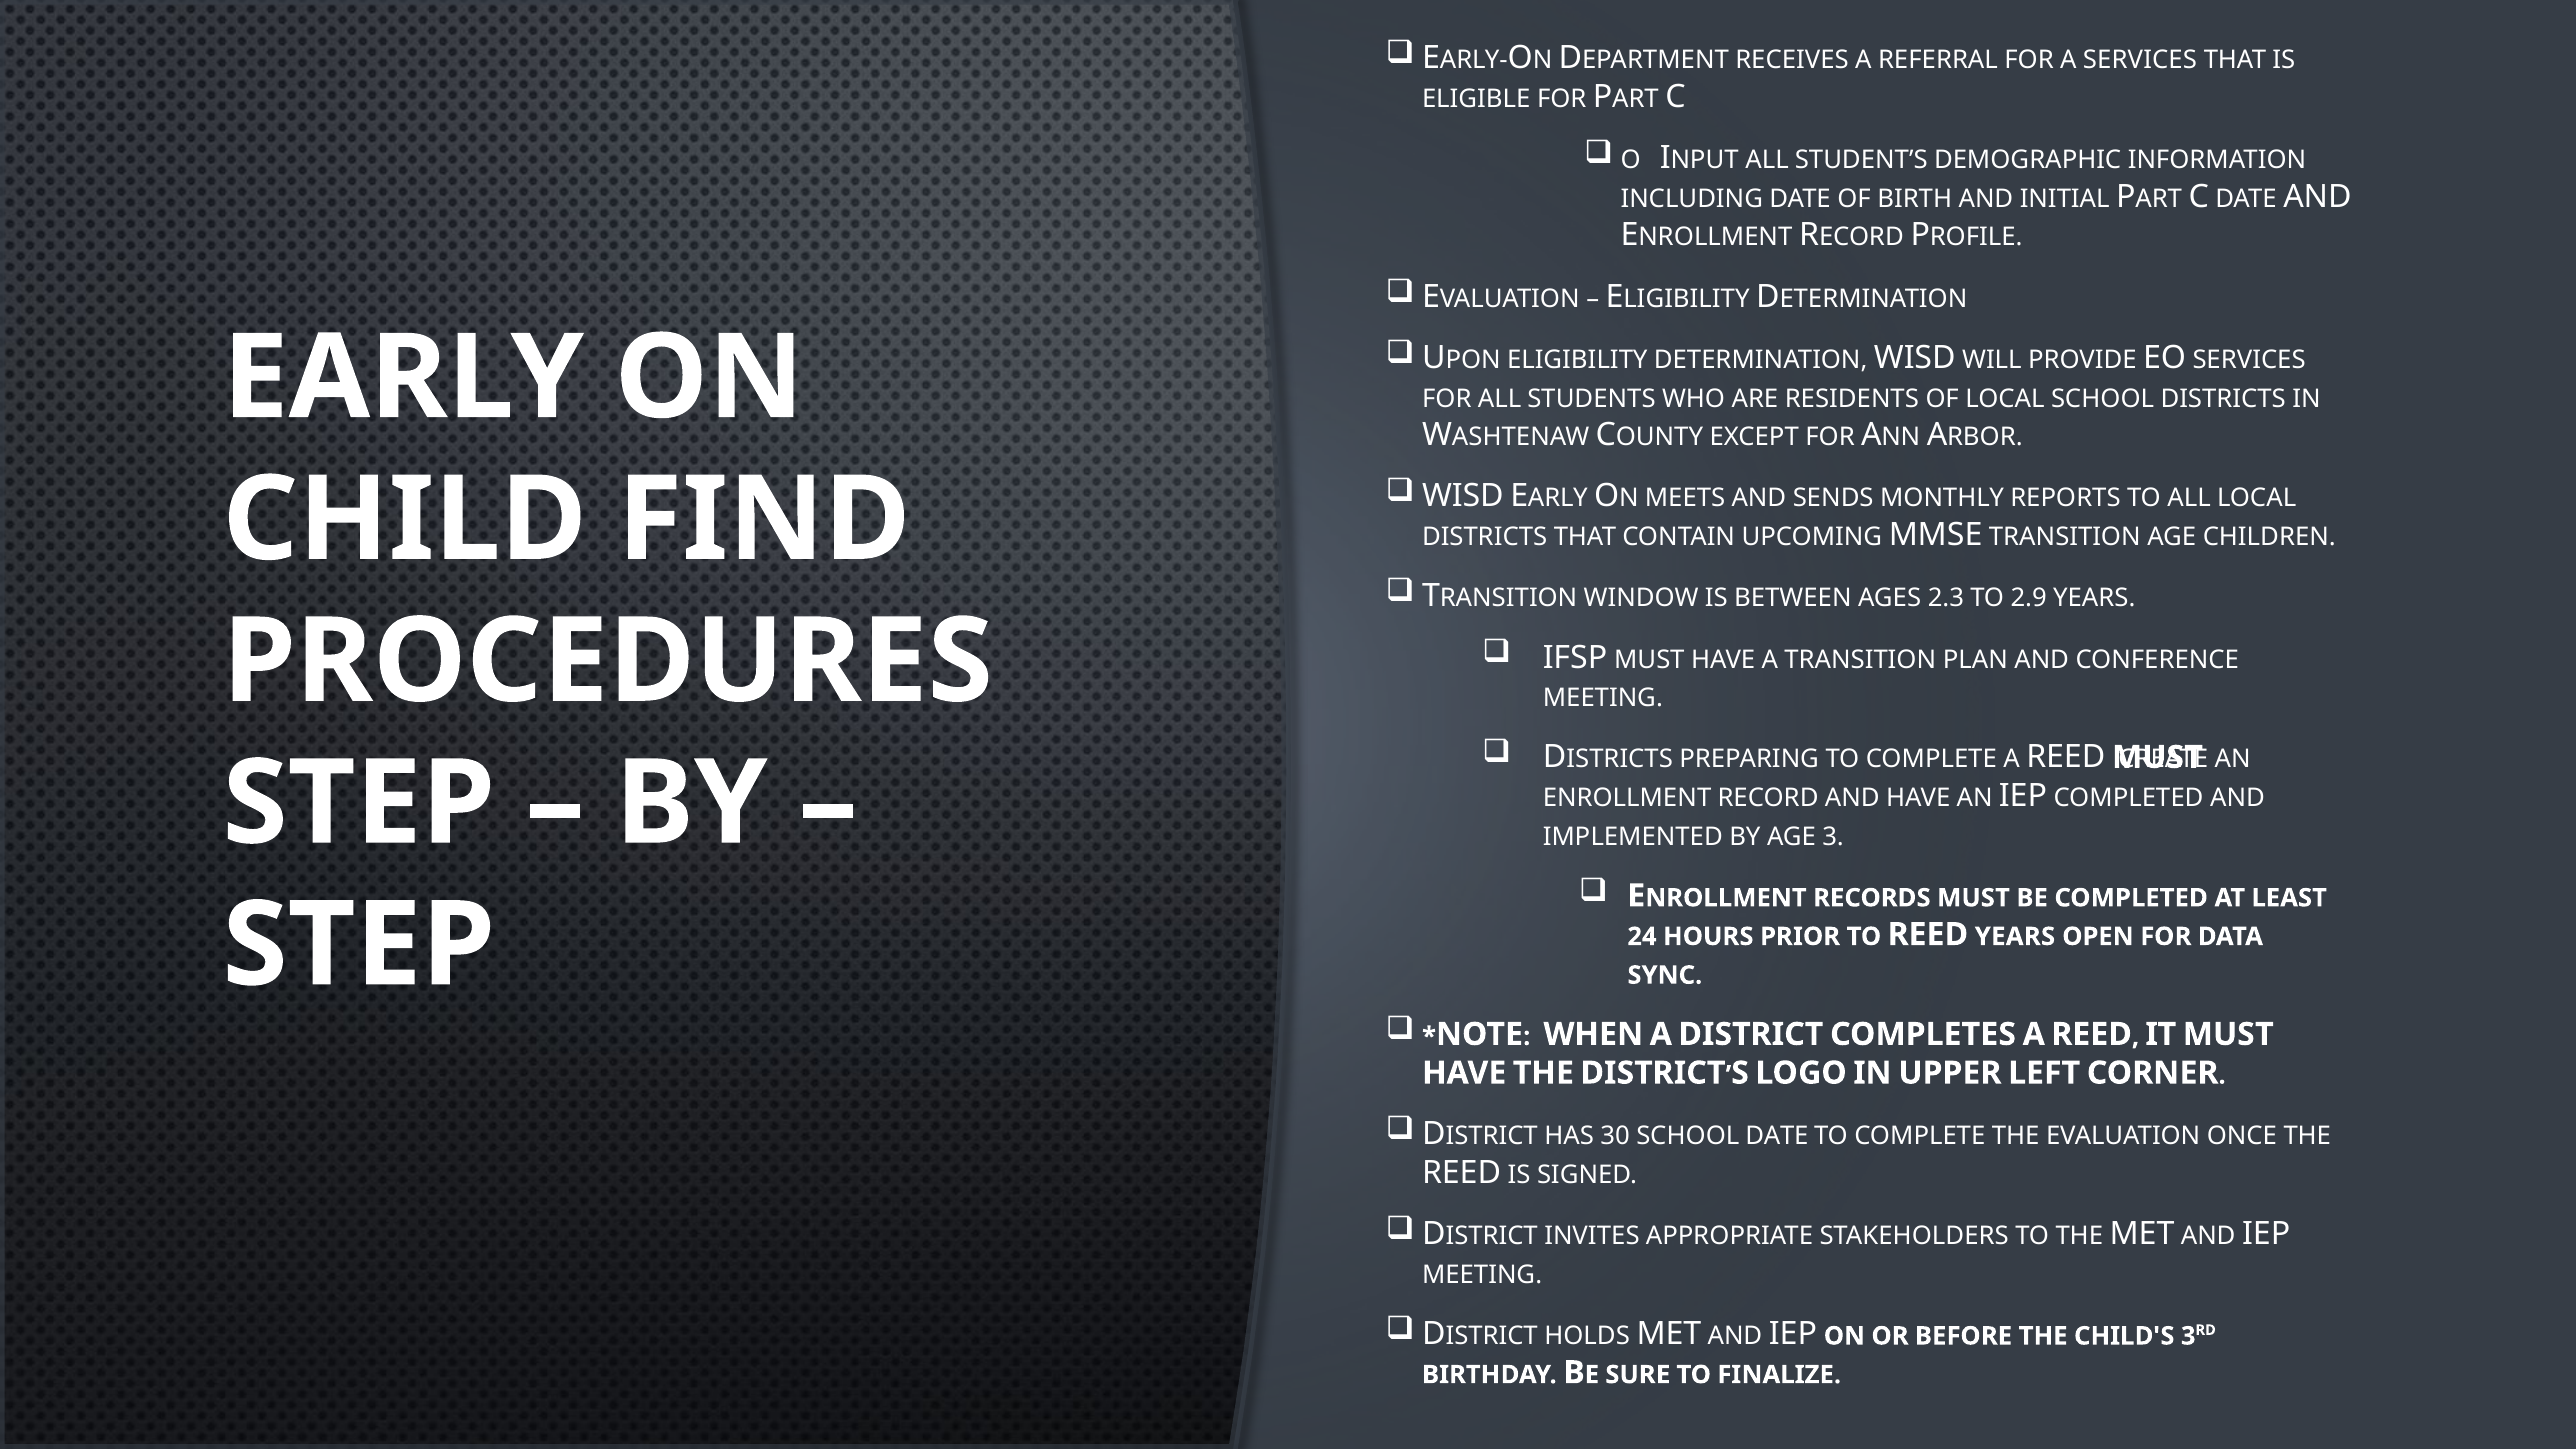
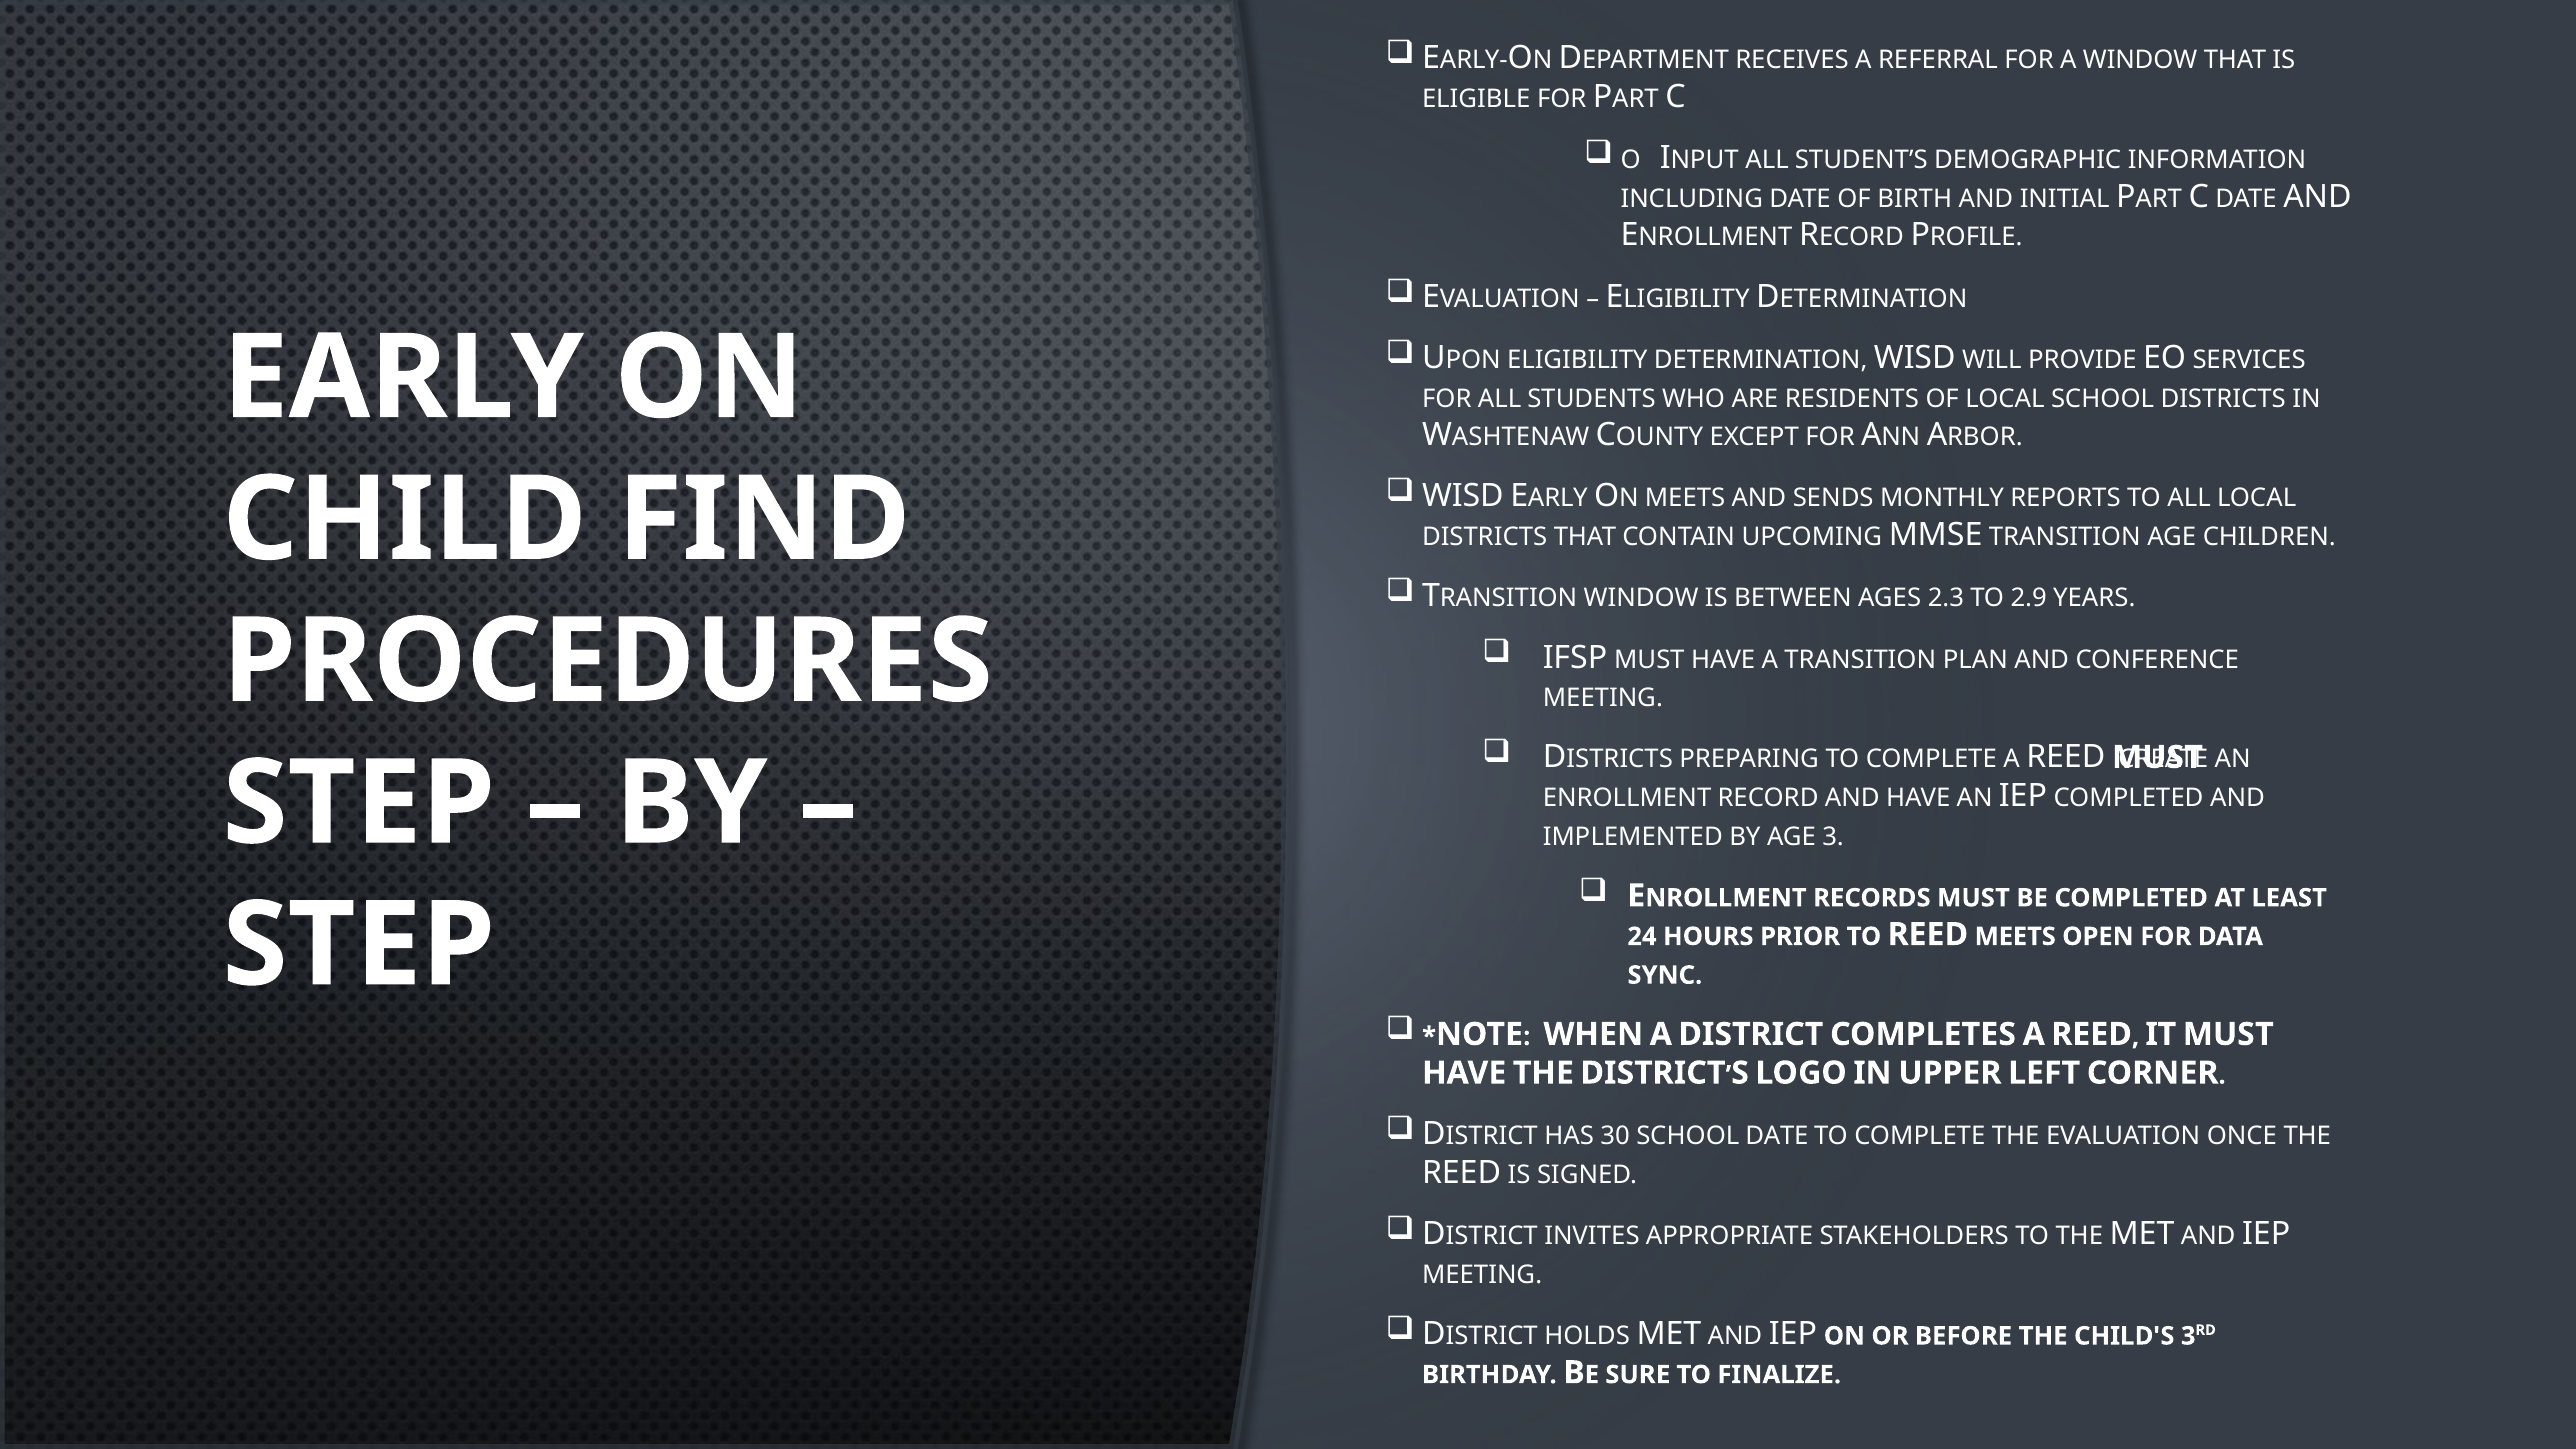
A SERVICES: SERVICES -> WINDOW (2140, 60)
REED YEARS: YEARS -> MEETS (2015, 937)
